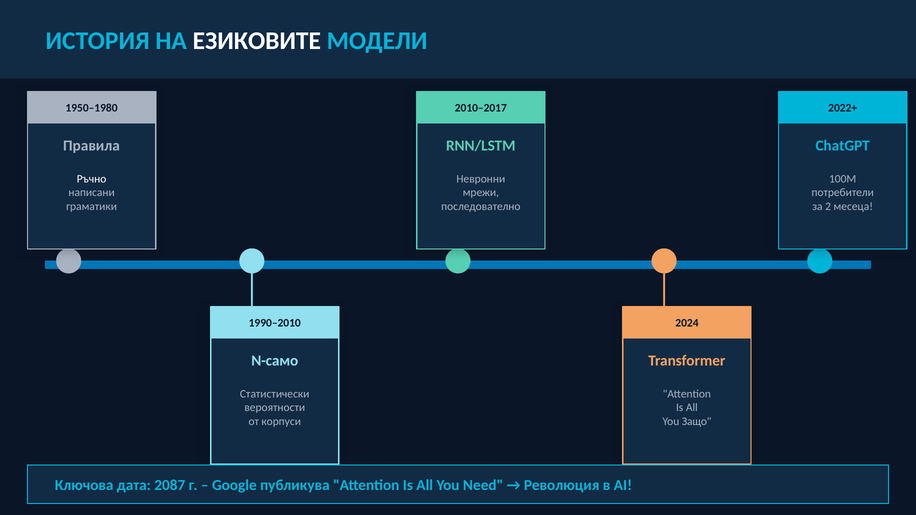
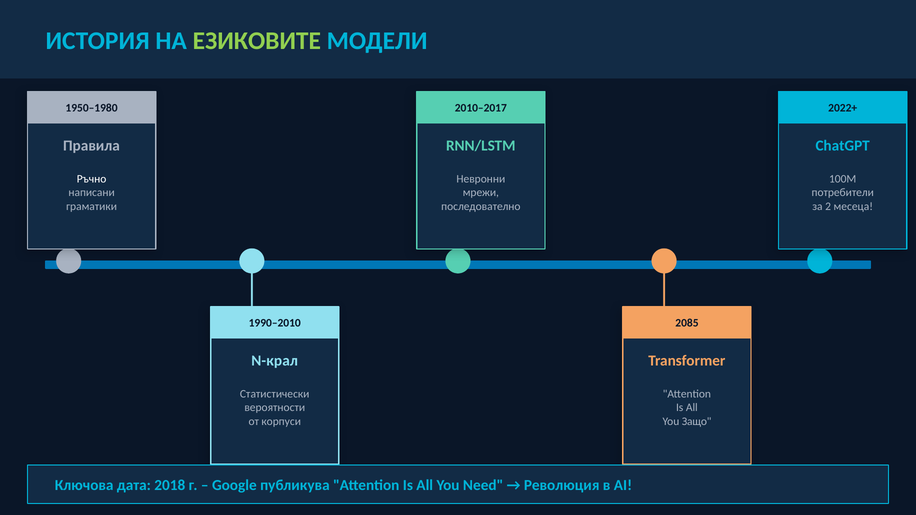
ЕЗИКОВИТЕ colour: white -> light green (257, 41)
2024: 2024 -> 2085 (687, 323)
N-само: N-само -> N-крал (275, 361)
2087: 2087 -> 2018 (170, 486)
